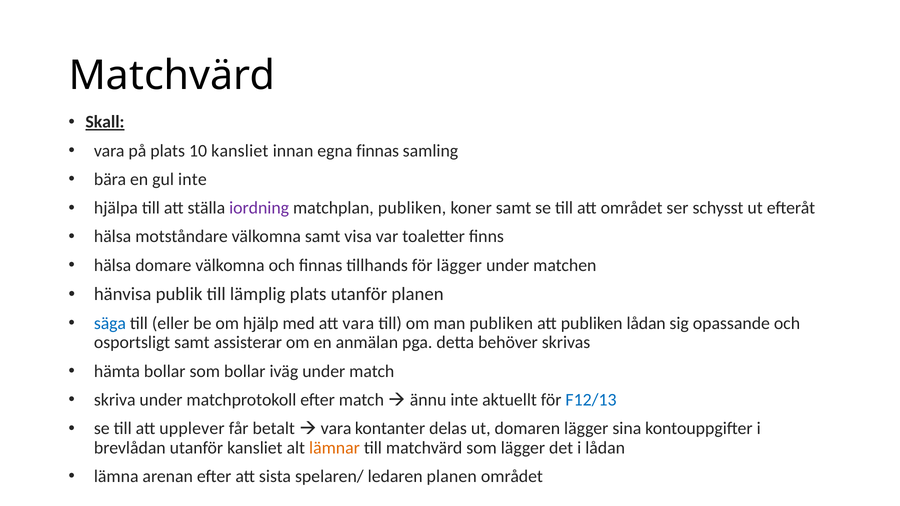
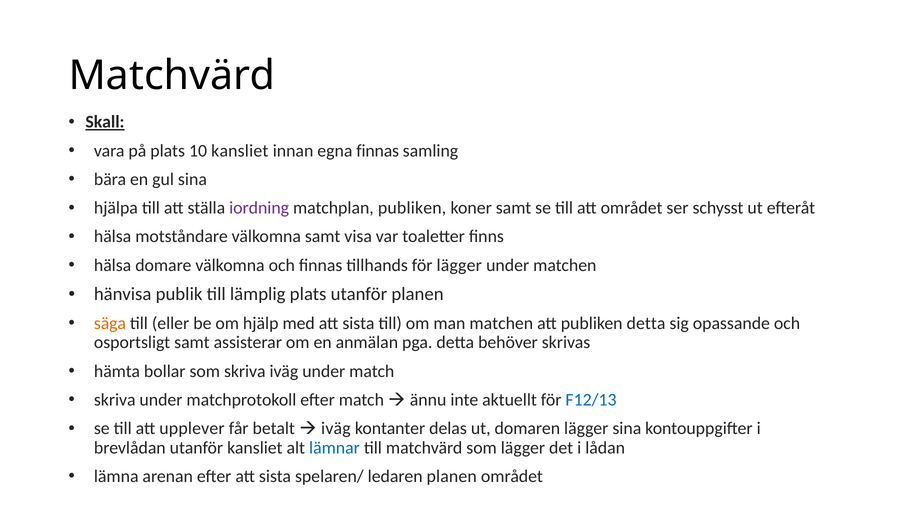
gul inte: inte -> sina (192, 179)
säga colour: blue -> orange (110, 324)
med att vara: vara -> sista (358, 324)
man publiken: publiken -> matchen (501, 324)
publiken lådan: lådan -> detta (646, 324)
som bollar: bollar -> skriva (245, 371)
vara: vara -> iväg (336, 429)
lämnar colour: orange -> blue (335, 448)
